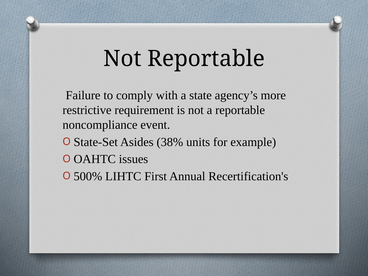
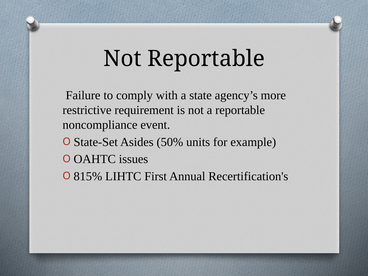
38%: 38% -> 50% (170, 142)
500%: 500% -> 815% (88, 176)
